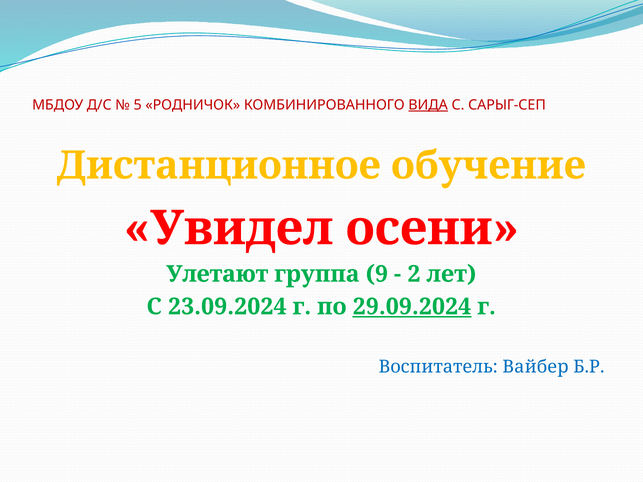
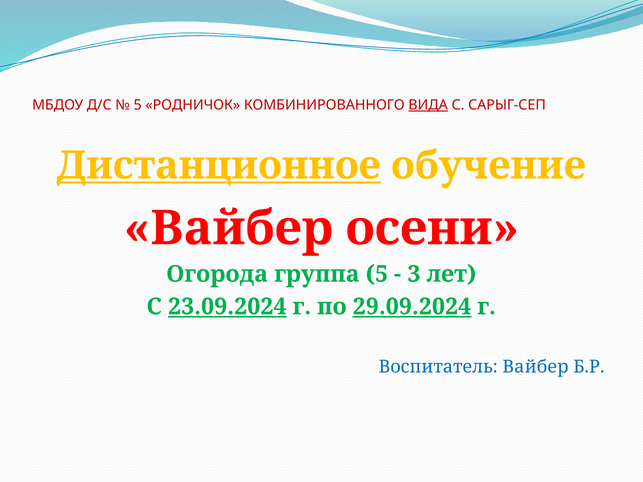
Дистанционное underline: none -> present (219, 166)
Увидел: Увидел -> Вайбер (228, 228)
Улетают: Улетают -> Огорода (217, 274)
группа 9: 9 -> 5 (377, 274)
2: 2 -> 3 (414, 274)
23.09.2024 underline: none -> present (227, 307)
